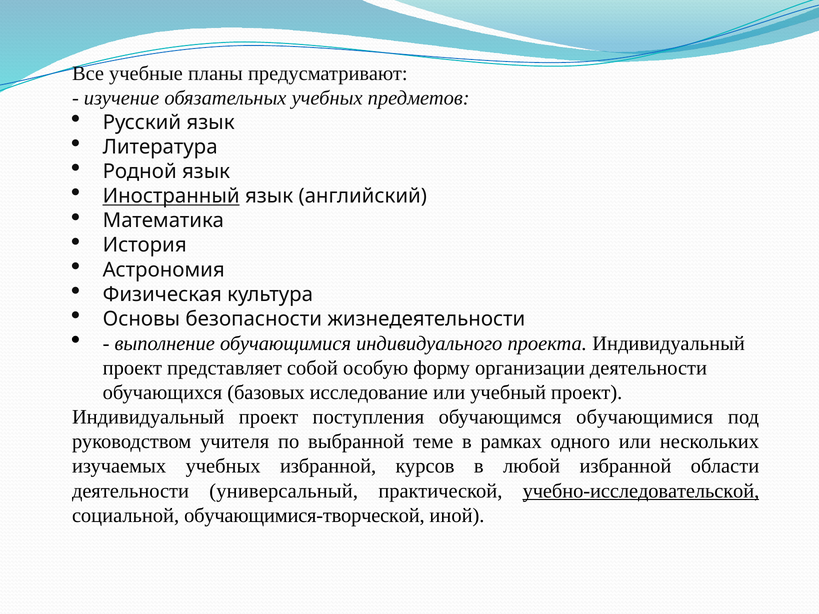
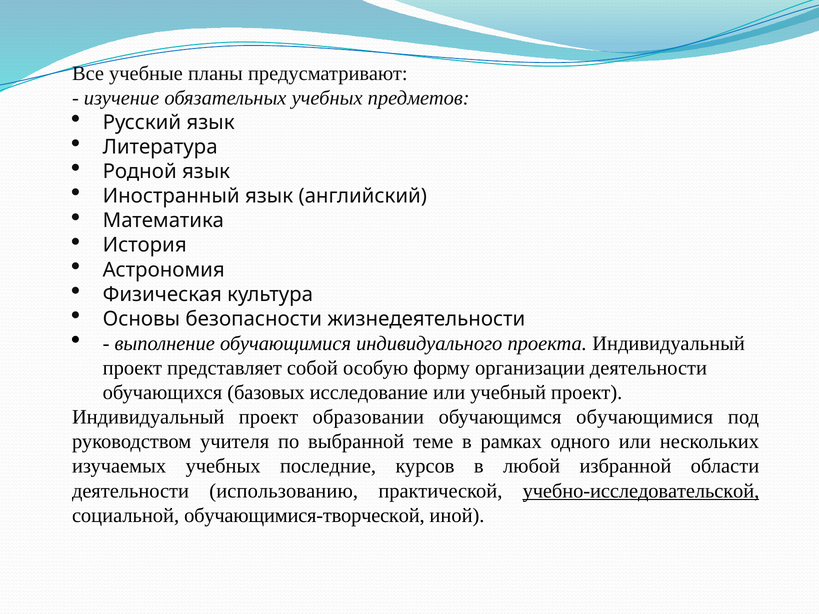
Иностранный underline: present -> none (171, 196)
поступления: поступления -> образовании (368, 417)
учебных избранной: избранной -> последние (328, 466)
универсальный: универсальный -> использованию (284, 491)
